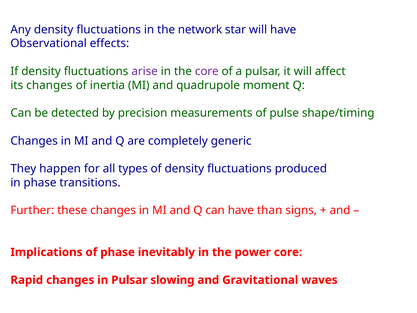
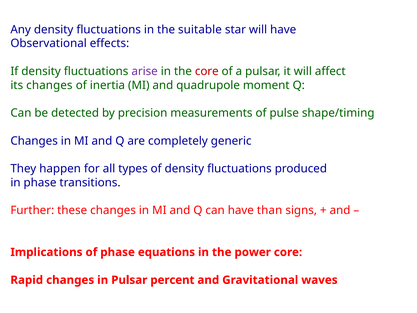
network: network -> suitable (200, 30)
core colour: purple -> red (207, 71)
inevitably: inevitably -> equations (166, 252)
slowing: slowing -> percent (172, 280)
